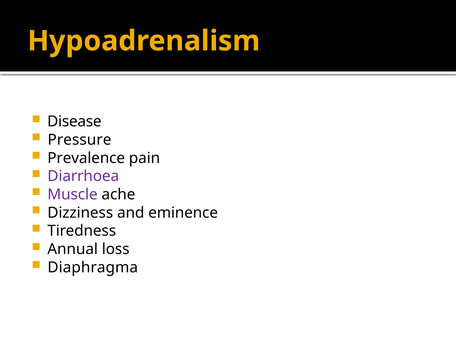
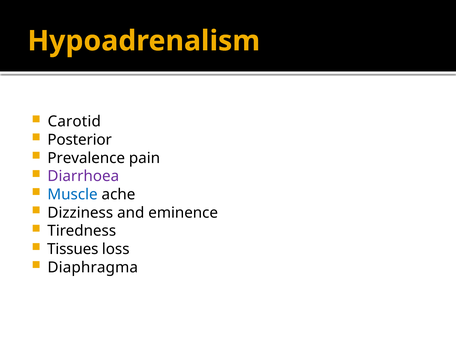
Disease: Disease -> Carotid (74, 122)
Pressure: Pressure -> Posterior (80, 140)
Muscle colour: purple -> blue (73, 194)
Annual: Annual -> Tissues (73, 249)
